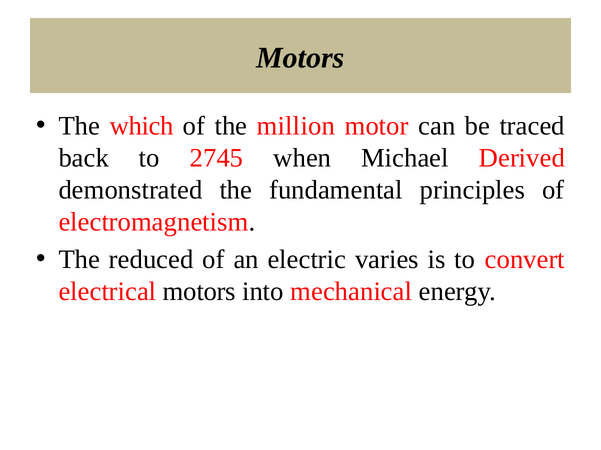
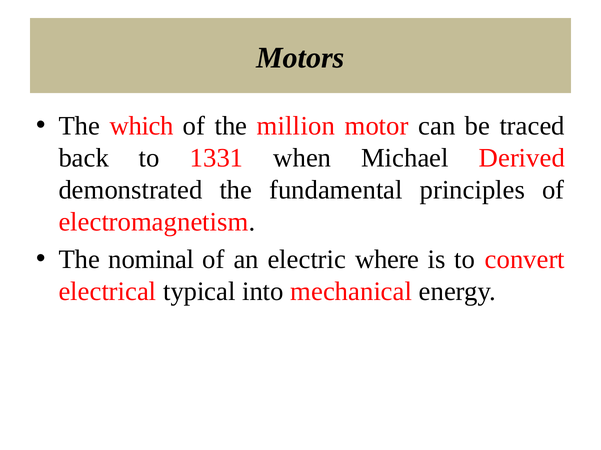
2745: 2745 -> 1331 (217, 158)
reduced: reduced -> nominal (151, 260)
varies: varies -> where (387, 260)
electrical motors: motors -> typical (199, 292)
